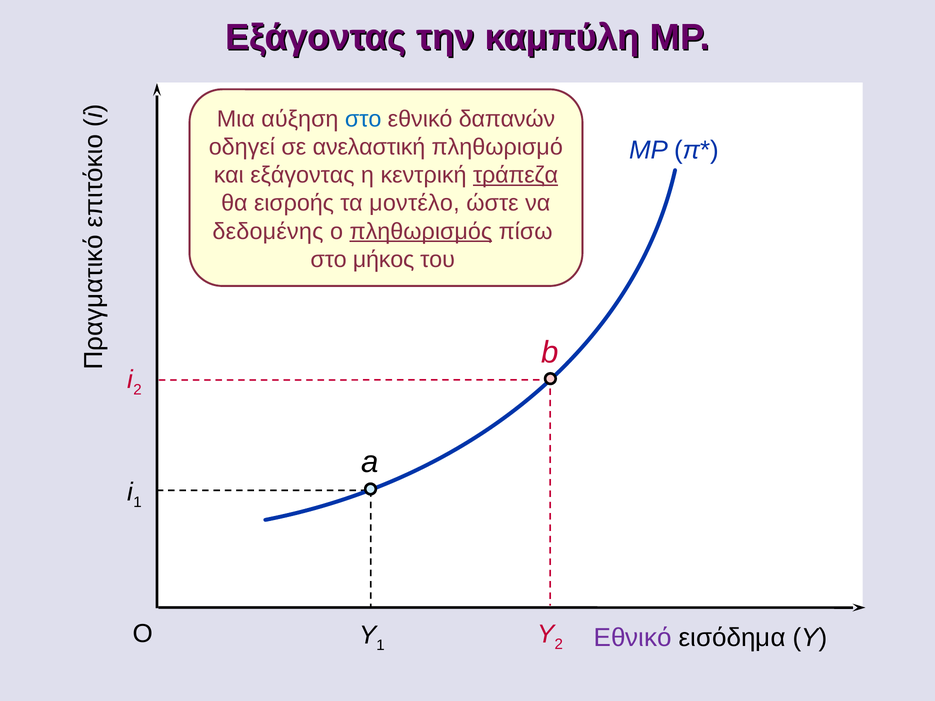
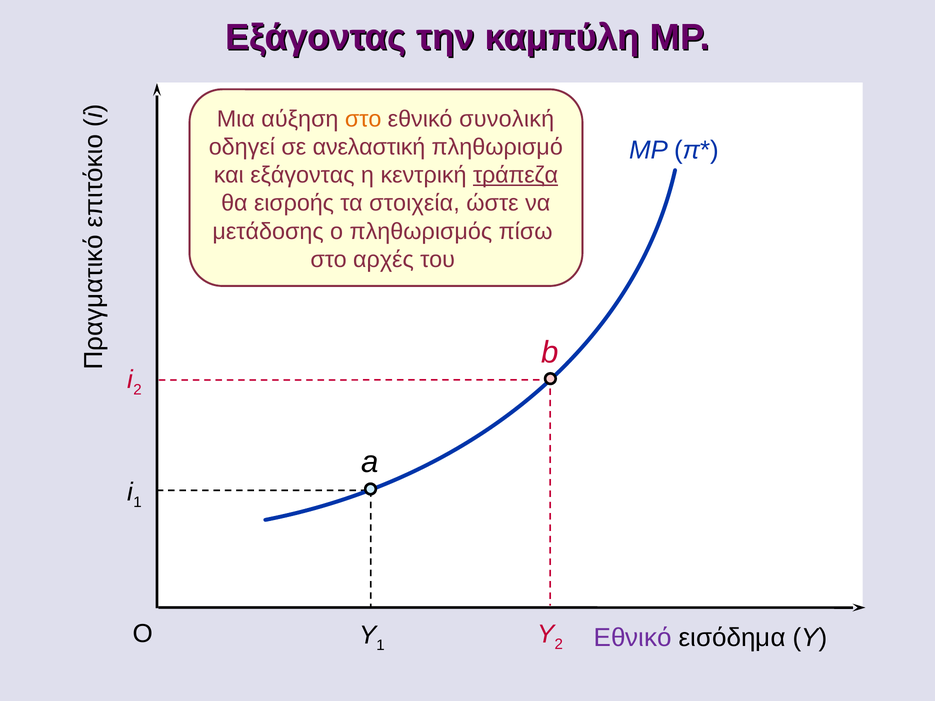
στο colour: blue -> orange (363, 119)
δαπανών: δαπανών -> συνολική (507, 119)
μοντέλο: μοντέλο -> στοιχεία (415, 203)
δεδομένης: δεδομένης -> μετάδοσης (268, 231)
πληθωρισμός underline: present -> none (421, 231)
μήκος: μήκος -> αρχές (383, 259)
